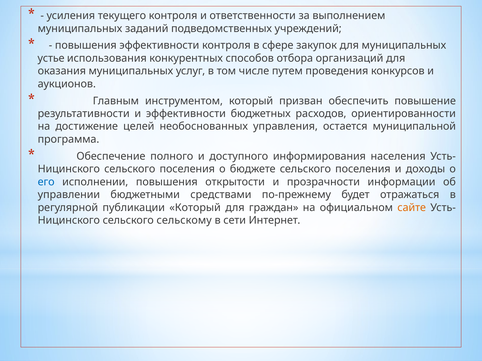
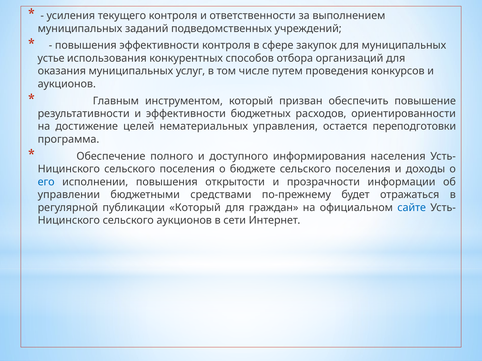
необоснованных: необоснованных -> нематериальных (204, 127)
муниципальной: муниципальной -> переподготовки (414, 127)
сайте colour: orange -> blue (412, 208)
сельского сельскому: сельскому -> аукционов (184, 221)
